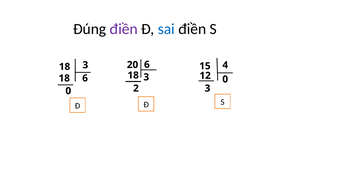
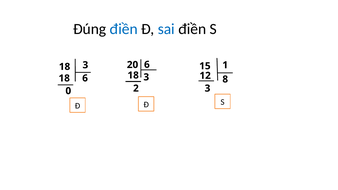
điền colour: purple -> blue (124, 29)
4: 4 -> 1 (225, 65)
12 0: 0 -> 8 (225, 79)
